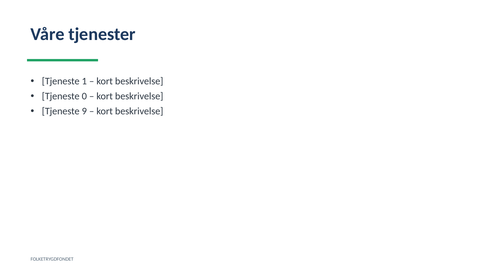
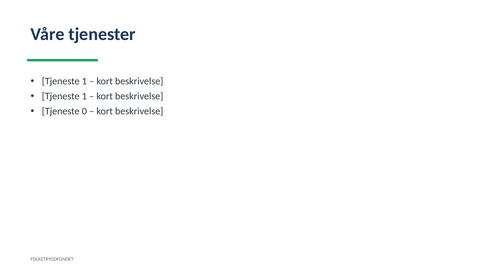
0: 0 -> 1 (84, 97)
9: 9 -> 0 (84, 112)
